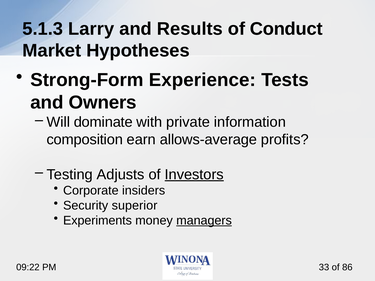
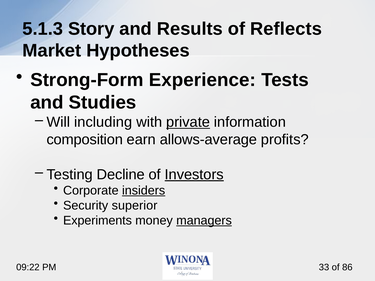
Larry: Larry -> Story (91, 29)
Conduct: Conduct -> Reflects (286, 29)
Owners: Owners -> Studies (103, 103)
dominate: dominate -> including (103, 122)
private underline: none -> present (188, 122)
Adjusts: Adjusts -> Decline (121, 175)
insiders underline: none -> present (144, 191)
